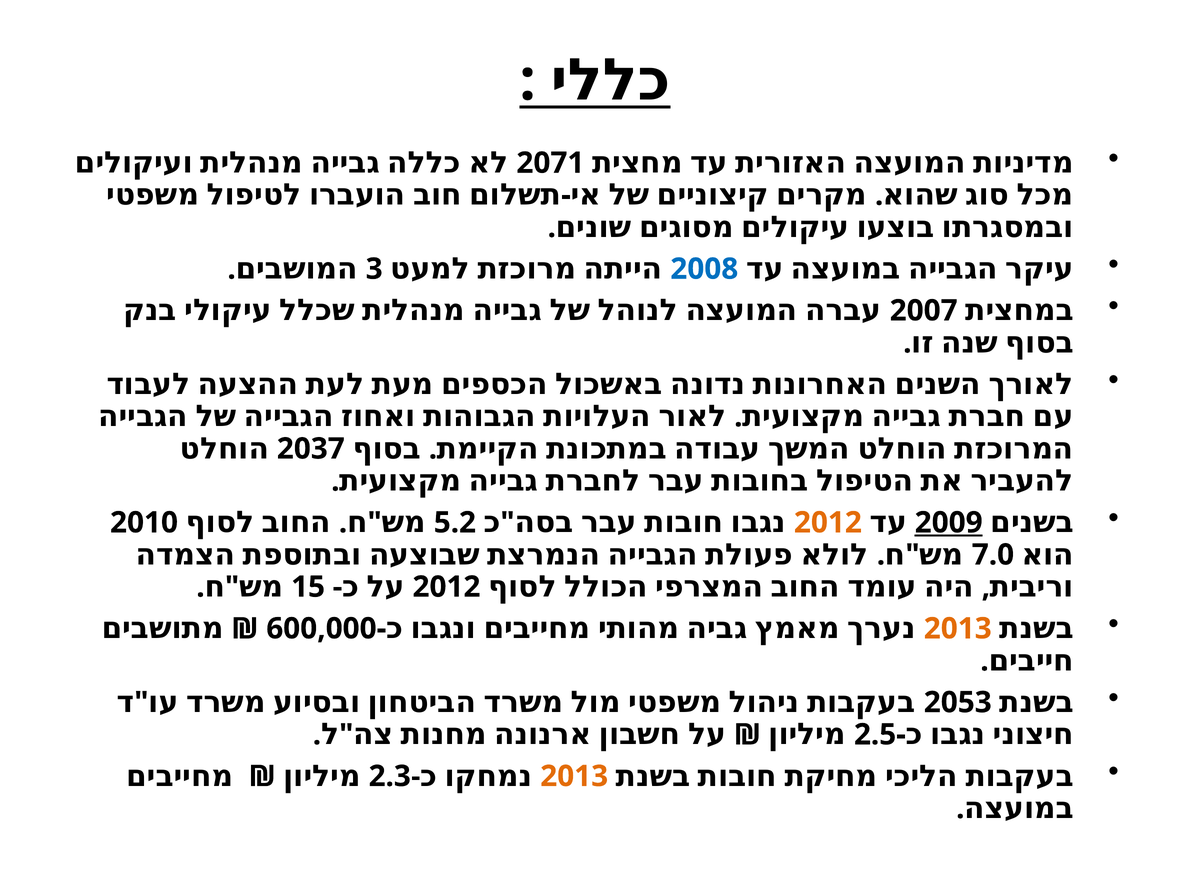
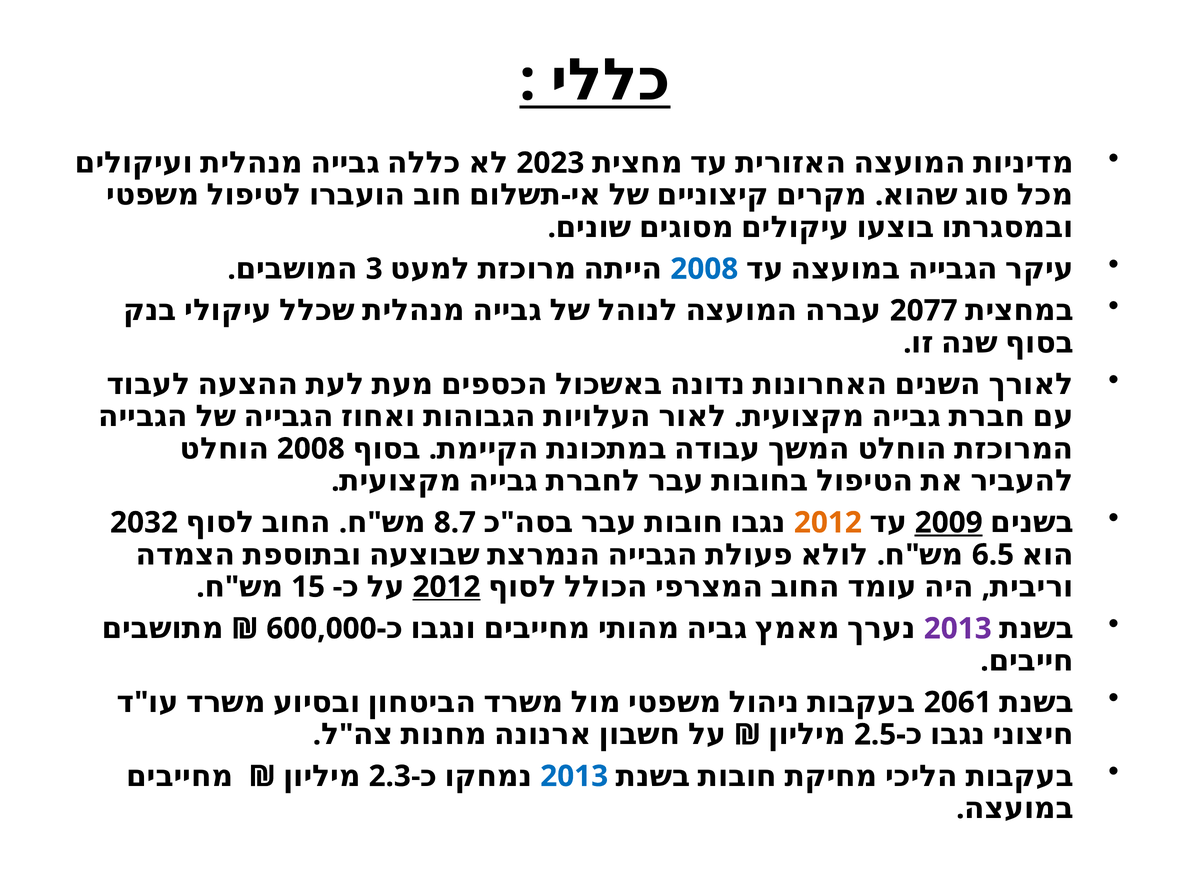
2071: 2071 -> 2023 (550, 163)
2007: 2007 -> 2077 (924, 310)
2037: 2037 -> 2008 (311, 449)
2010: 2010 -> 2032 (144, 522)
5.2: 5.2 -> 8.7 (455, 522)
7.0: 7.0 -> 6.5 (993, 554)
2012 underline: none -> present (446, 587)
2013 colour: orange -> purple (958, 628)
2053: 2053 -> 2061 (958, 702)
2013 colour: orange -> blue (574, 776)
